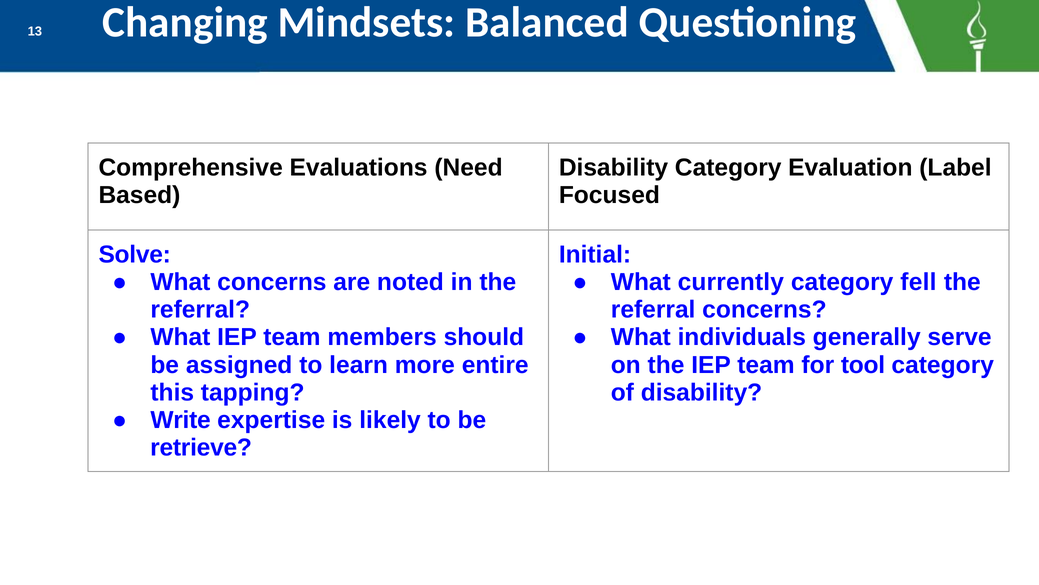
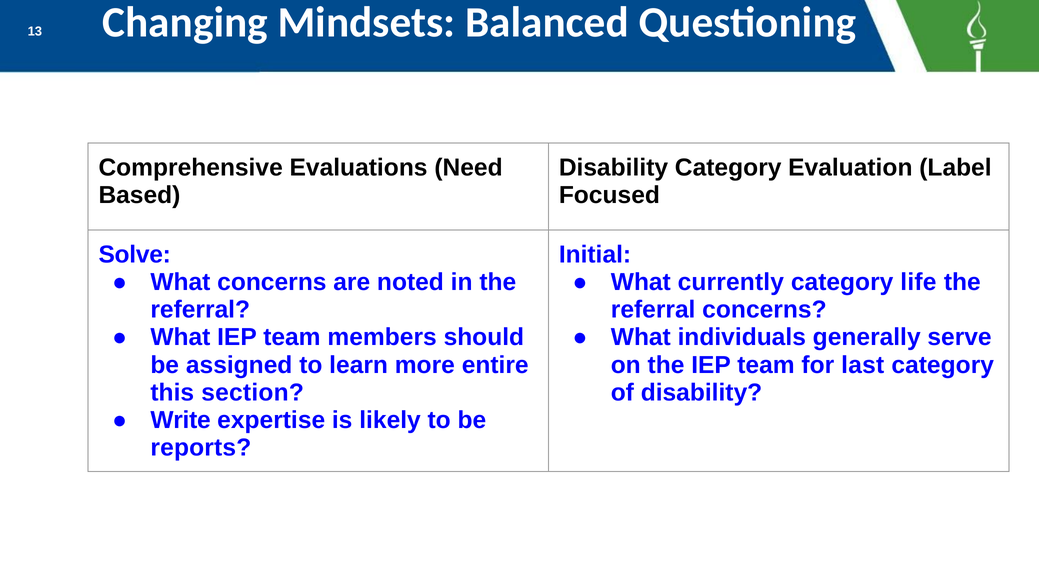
fell: fell -> life (918, 282)
tool: tool -> last (863, 365)
tapping: tapping -> section (253, 392)
retrieve: retrieve -> reports (201, 447)
